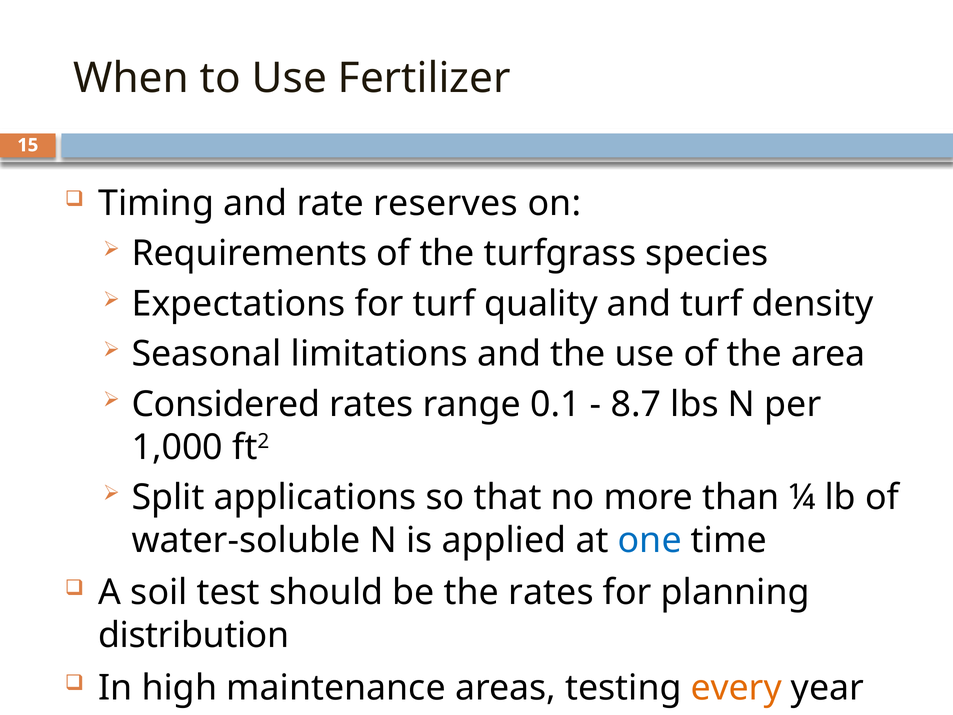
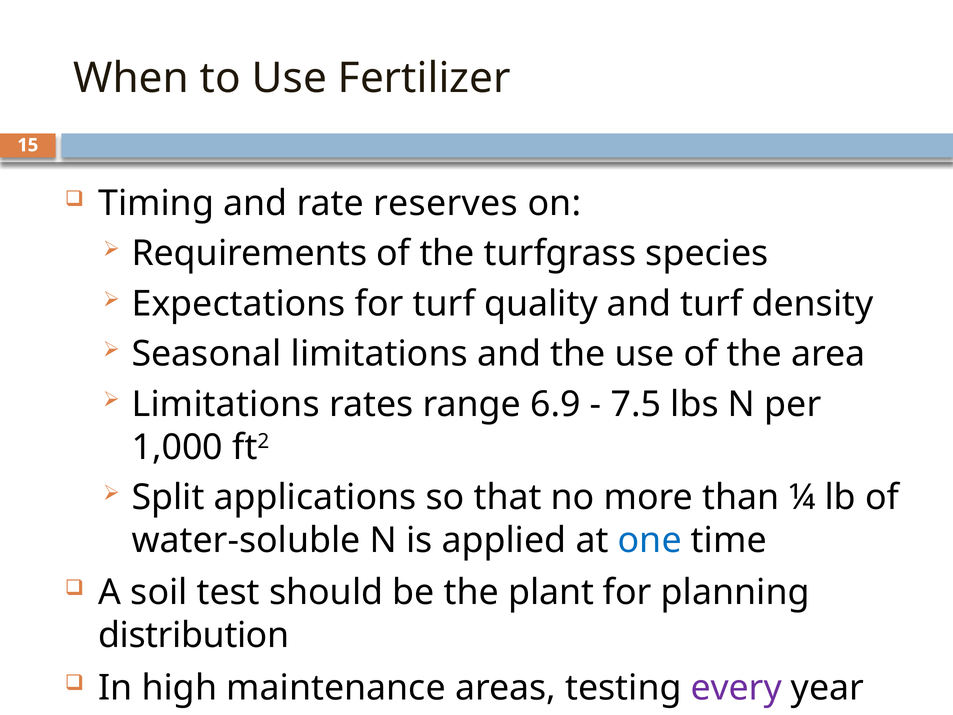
Considered: Considered -> Limitations (226, 404)
0.1: 0.1 -> 6.9 (556, 404)
8.7: 8.7 -> 7.5 (636, 404)
the rates: rates -> plant (551, 592)
every colour: orange -> purple (736, 688)
